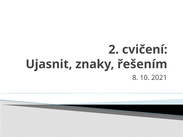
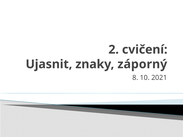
řešením: řešením -> záporný (142, 64)
